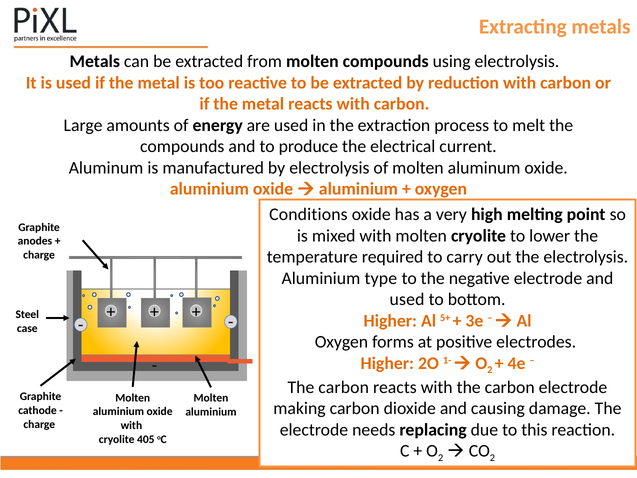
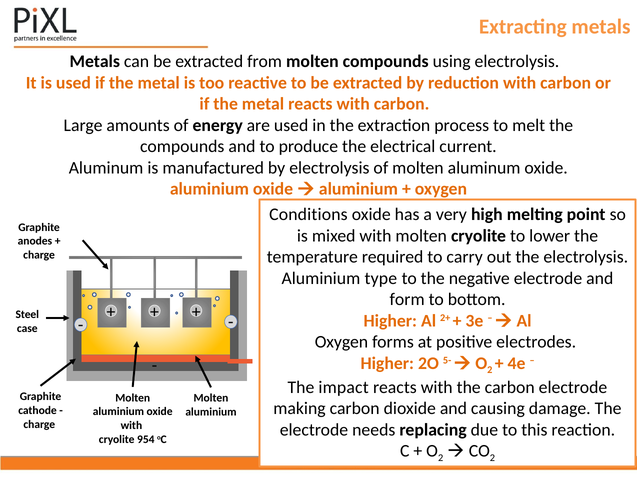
used: used -> form (407, 299)
5+: 5+ -> 2+ (445, 318)
1-: 1- -> 5- (447, 360)
carbon: carbon -> impact (344, 387)
405: 405 -> 954 (146, 439)
